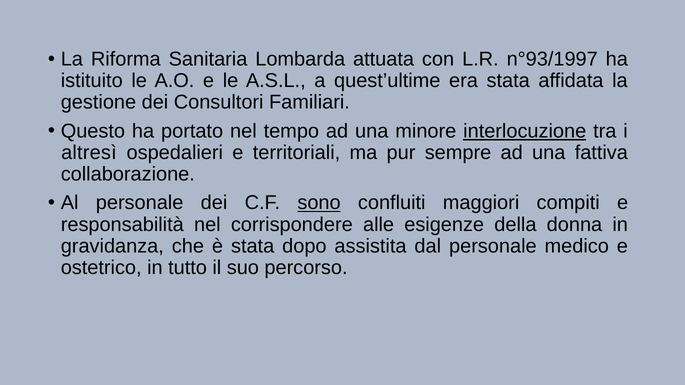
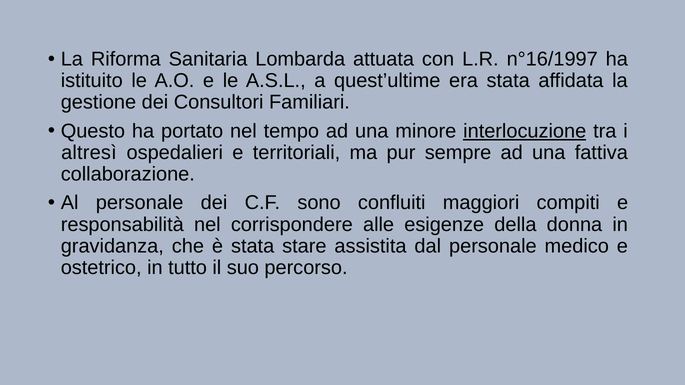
n°93/1997: n°93/1997 -> n°16/1997 (552, 59)
sono underline: present -> none (319, 203)
dopo: dopo -> stare (304, 246)
